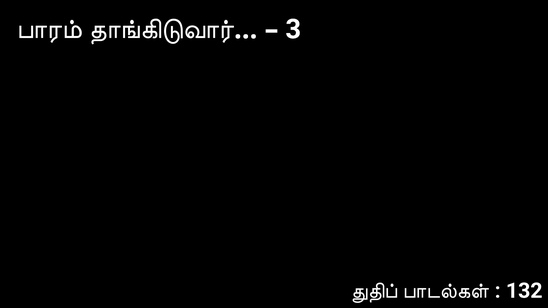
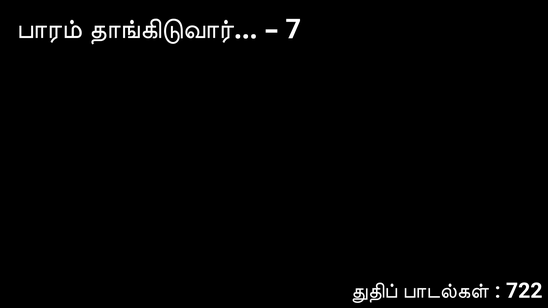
3: 3 -> 7 (293, 29)
132: 132 -> 722 (524, 291)
